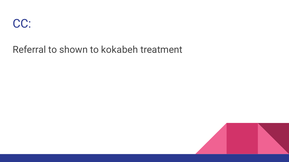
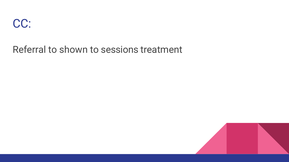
kokabeh: kokabeh -> sessions (120, 50)
